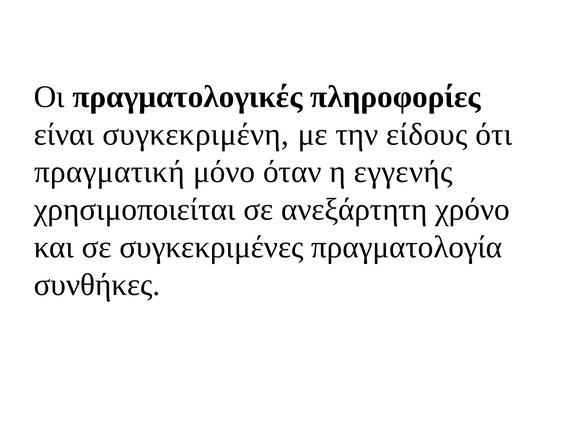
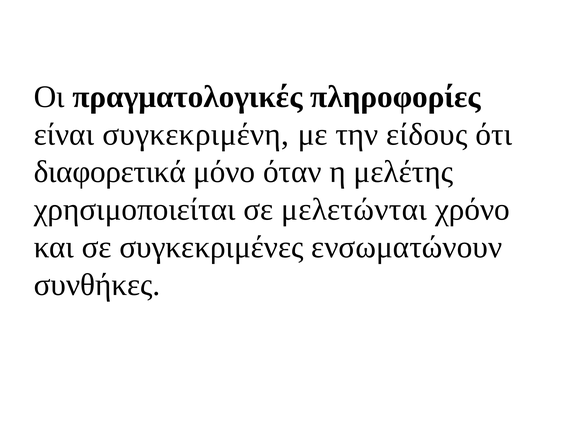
πραγματική: πραγματική -> διαφορετικά (110, 172)
εγγενής: εγγενής -> μελέτης (403, 172)
ανεξάρτητη: ανεξάρτητη -> μελετώνται (354, 209)
πραγματολογία: πραγματολογία -> ενσωματώνουν (407, 247)
